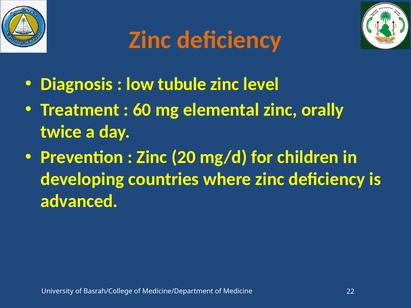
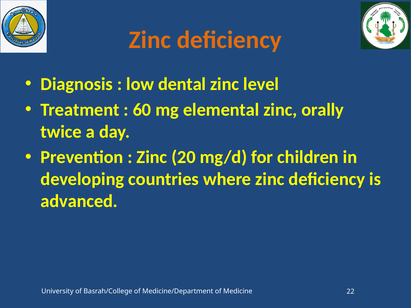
tubule: tubule -> dental (182, 84)
